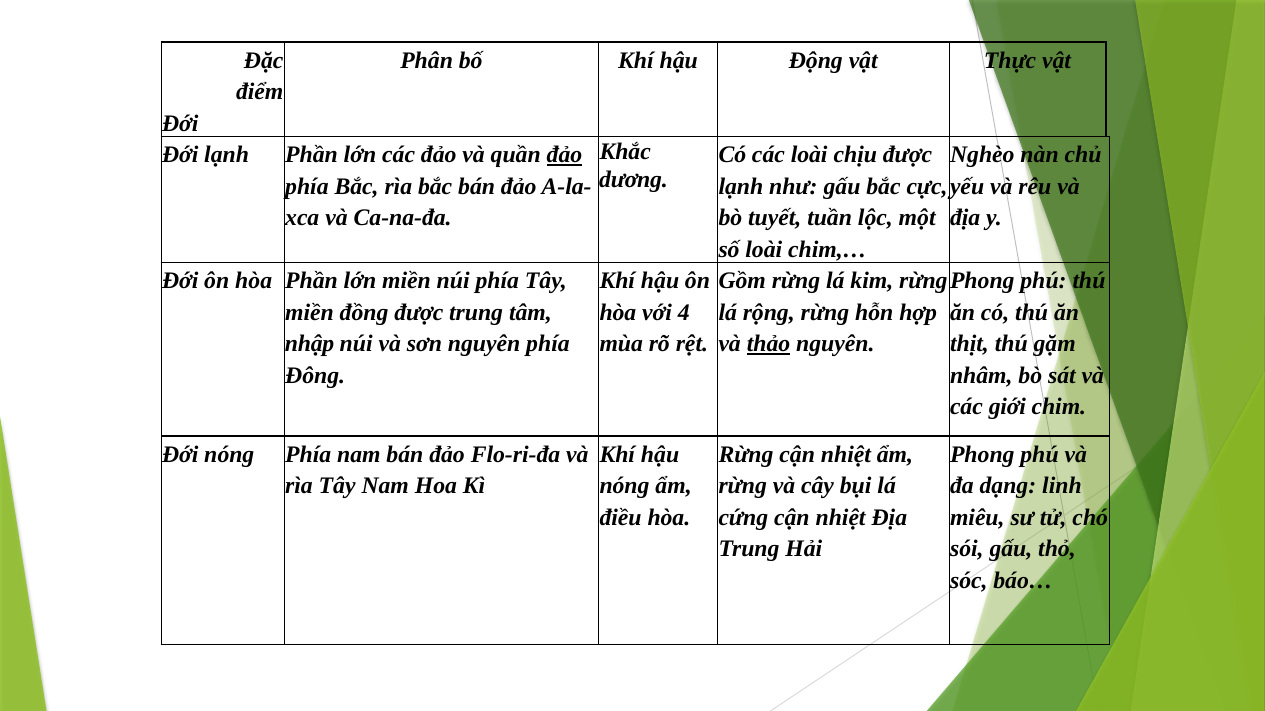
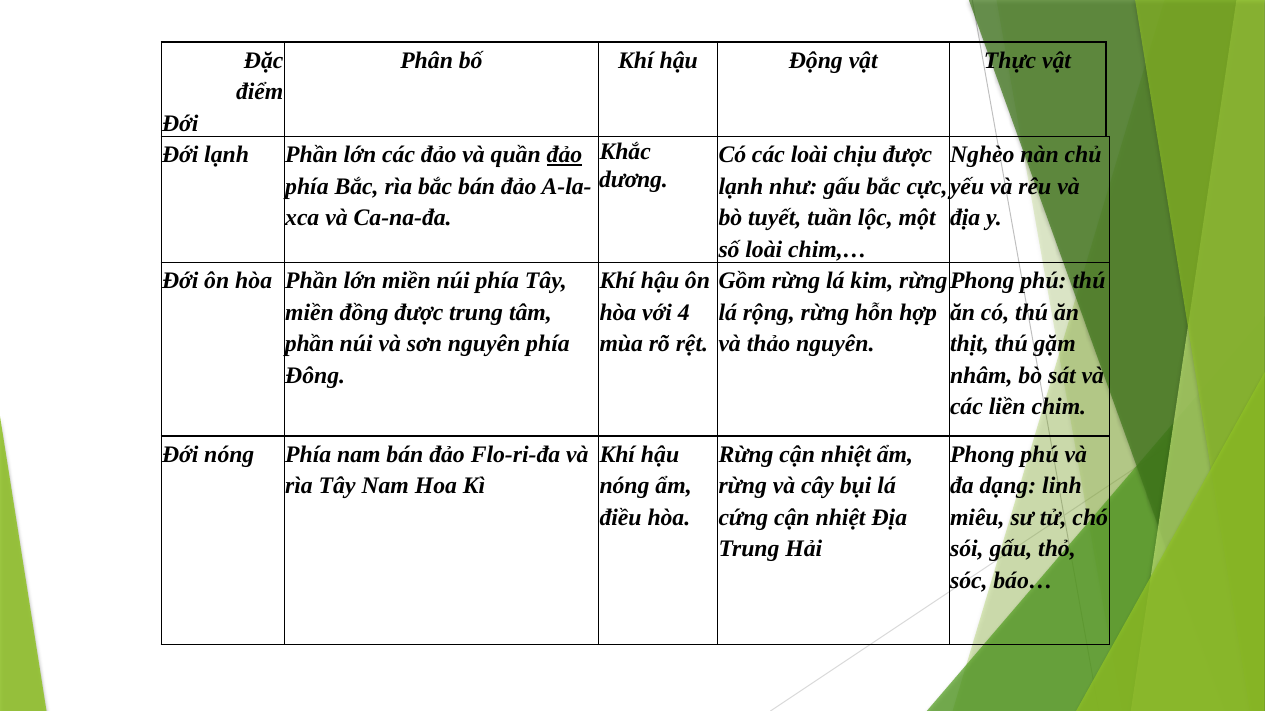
nhập: nhập -> phần (310, 344)
thảo underline: present -> none (768, 344)
giới: giới -> liền (1007, 407)
